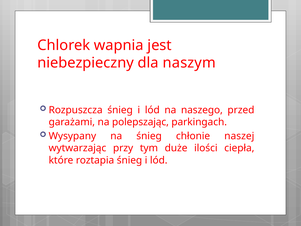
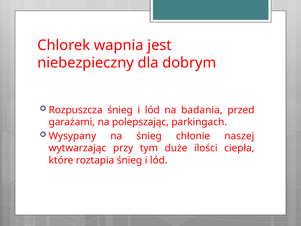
naszym: naszym -> dobrym (189, 63)
naszego: naszego -> badania (202, 110)
